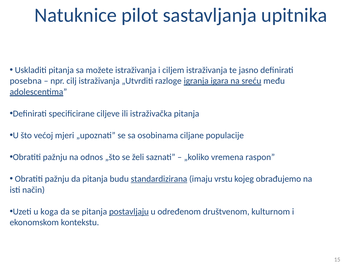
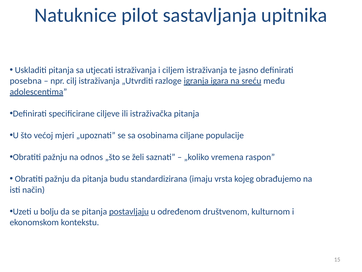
možete: možete -> utjecati (99, 70)
standardizirana underline: present -> none (159, 179)
vrstu: vrstu -> vrsta (223, 179)
koga: koga -> bolju (49, 211)
